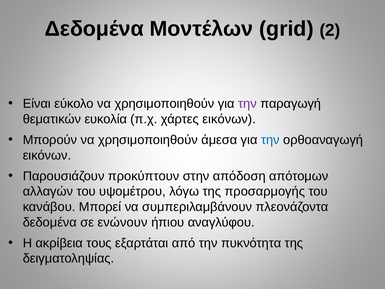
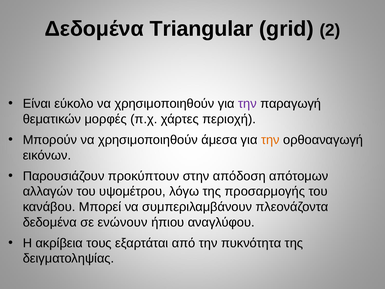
Μοντέλων: Μοντέλων -> Triangular (201, 29)
ευκολία: ευκολία -> μορφές (106, 119)
χάρτες εικόνων: εικόνων -> περιοχή (229, 119)
την colour: blue -> orange (270, 140)
